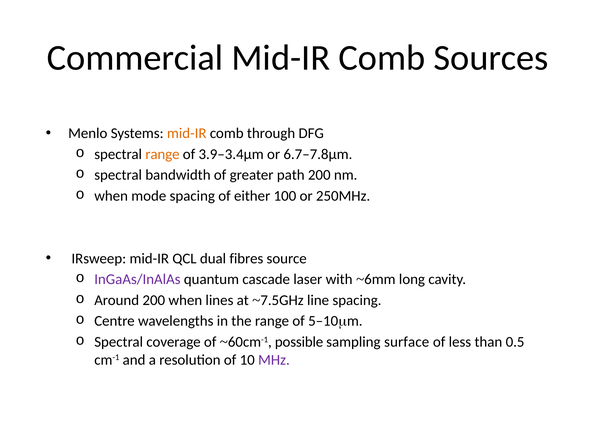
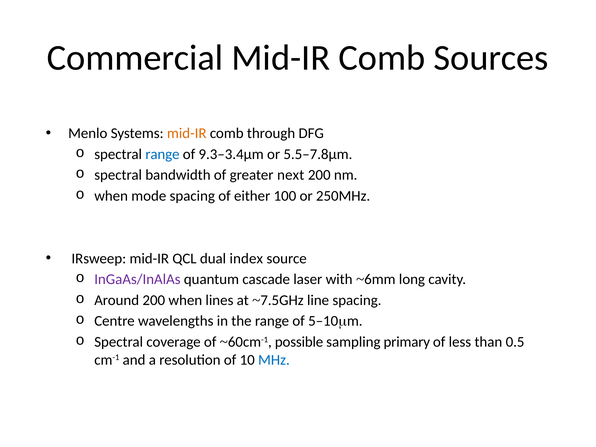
range colour: orange -> blue (162, 154)
3.9–3.4µm: 3.9–3.4µm -> 9.3–3.4µm (231, 154)
6.7–7.8µm: 6.7–7.8µm -> 5.5–7.8µm (318, 154)
path: path -> next (291, 175)
fibres: fibres -> index (246, 258)
surface: surface -> primary (407, 342)
MHz colour: purple -> blue (274, 360)
